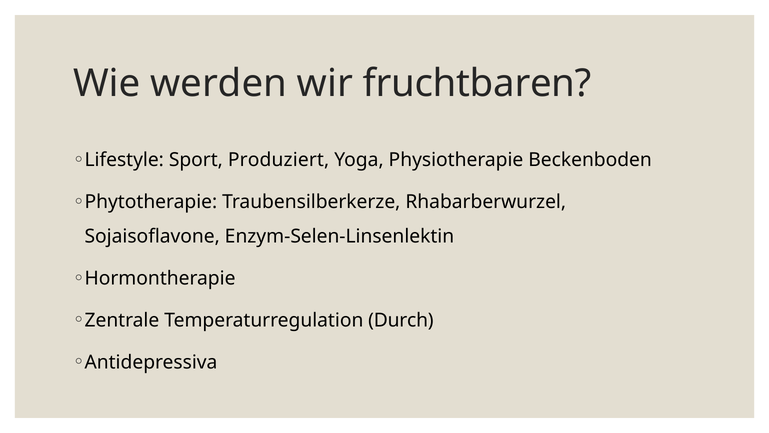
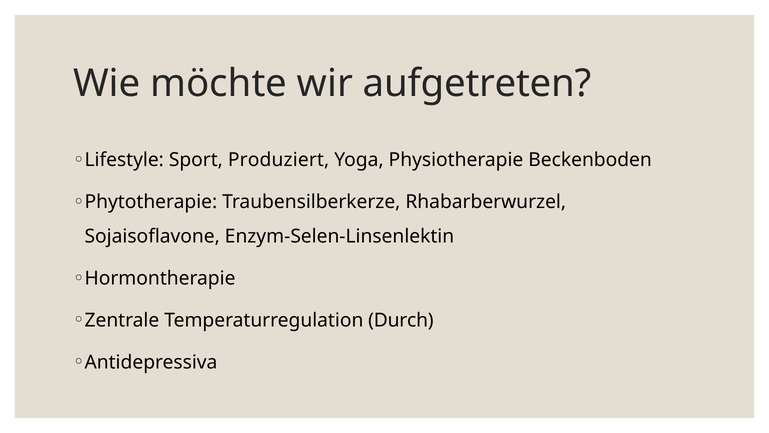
werden: werden -> möchte (219, 84)
fruchtbaren: fruchtbaren -> aufgetreten (477, 84)
